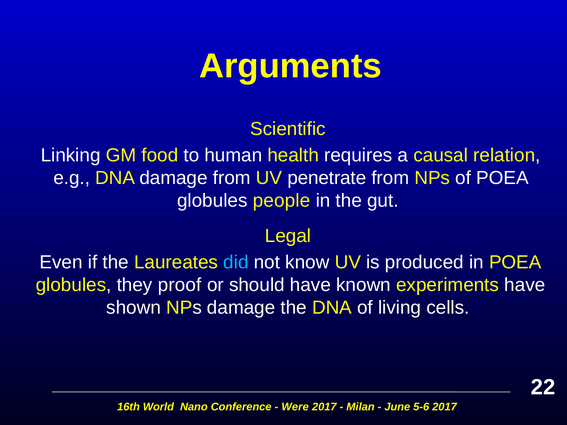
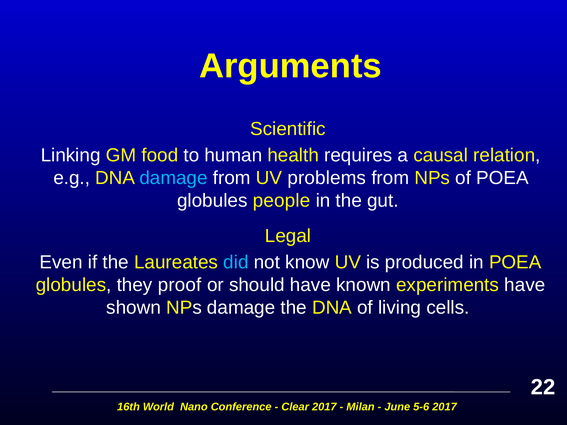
damage colour: white -> light blue (174, 178)
penetrate: penetrate -> problems (327, 178)
Were: Were -> Clear (295, 407)
